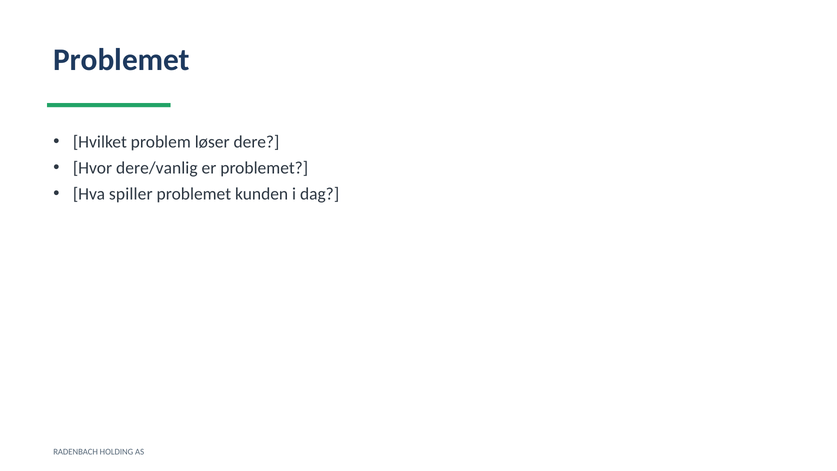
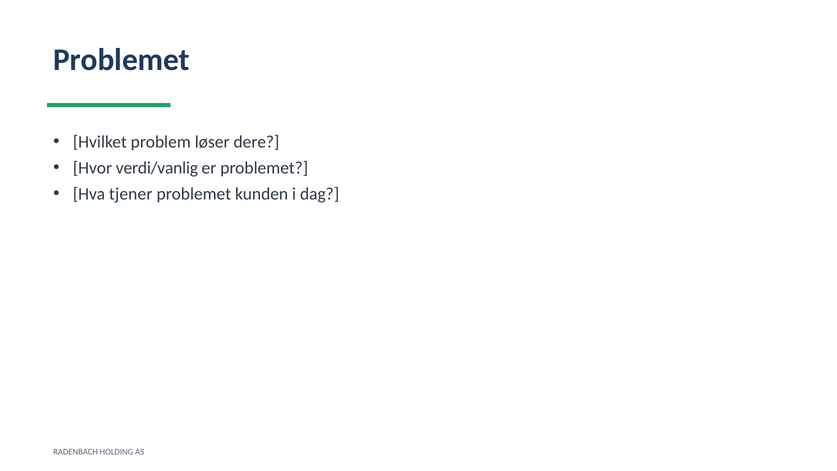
dere/vanlig: dere/vanlig -> verdi/vanlig (157, 168)
spiller: spiller -> tjener (131, 194)
